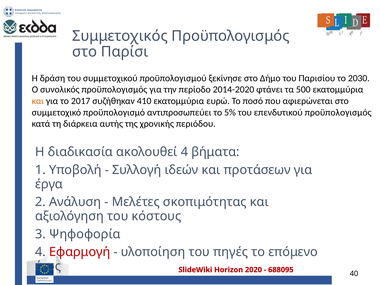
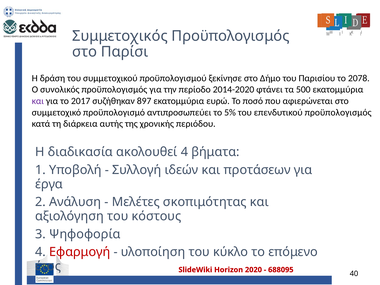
2030: 2030 -> 2078 (359, 78)
και colour: orange -> purple (38, 101)
410: 410 -> 897 (144, 101)
πηγές: πηγές -> κύκλο (231, 252)
